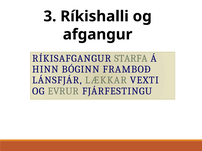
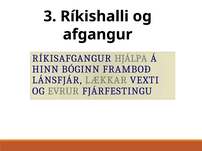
STARFA: STARFA -> HJÁLPA (131, 59)
